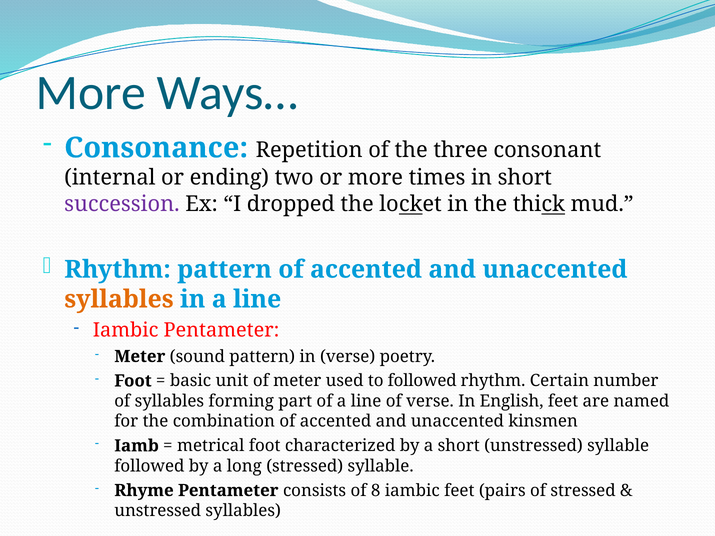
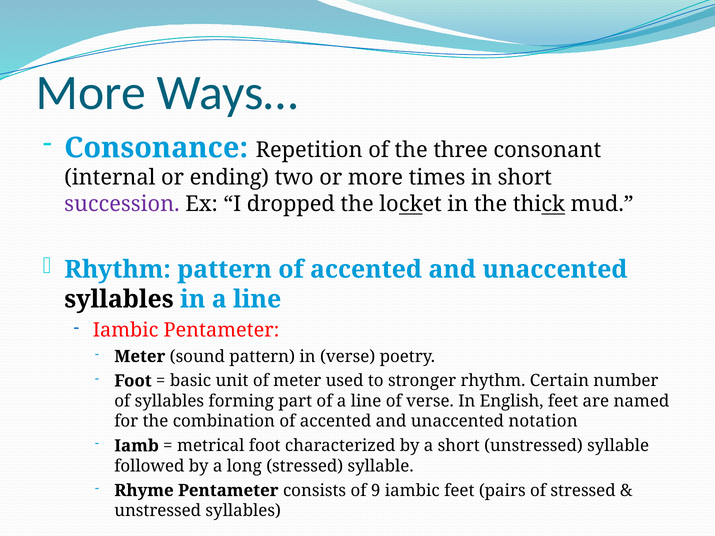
syllables colour: orange -> black (119, 299)
to followed: followed -> stronger (422, 381)
kinsmen: kinsmen -> notation (543, 422)
8: 8 -> 9 (376, 491)
